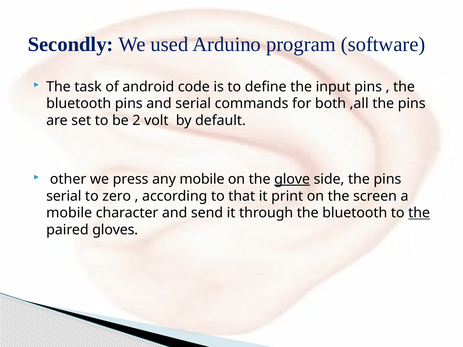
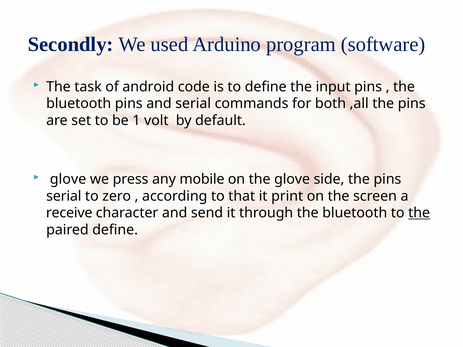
2: 2 -> 1 (136, 121)
other: other -> glove (68, 179)
glove underline: present -> none (292, 179)
mobile: mobile -> receive (69, 213)
paired gloves: gloves -> define (115, 230)
